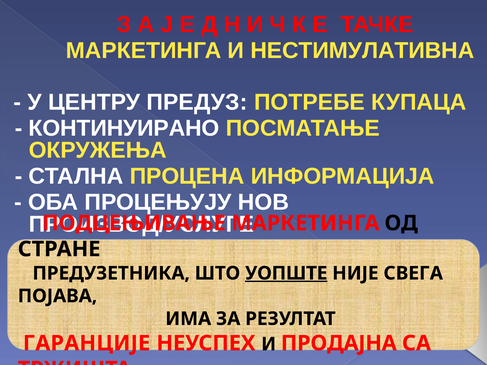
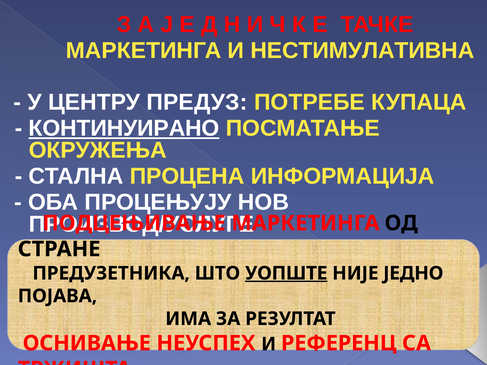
КОНТИНУИРАНО underline: none -> present (124, 128)
СВЕГА: СВЕГА -> ЈЕДНО (413, 273)
ГАРАНЦИЈЕ: ГАРАНЦИЈЕ -> ОСНИВАЊЕ (87, 343)
ПРОДАЈНА: ПРОДАЈНА -> РЕФЕРЕНЦ (339, 343)
